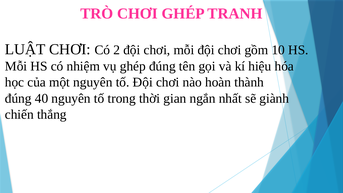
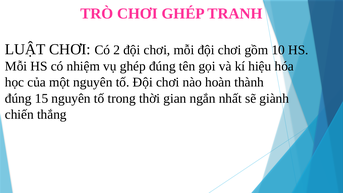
40: 40 -> 15 (42, 98)
